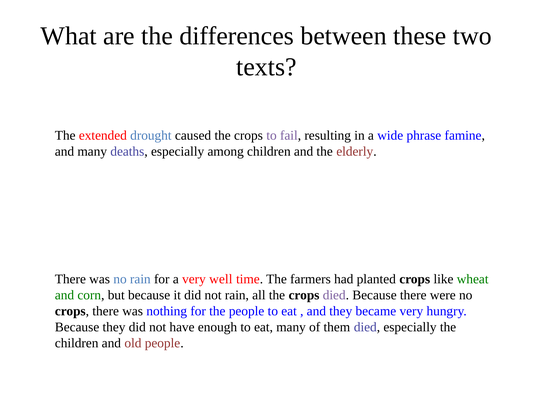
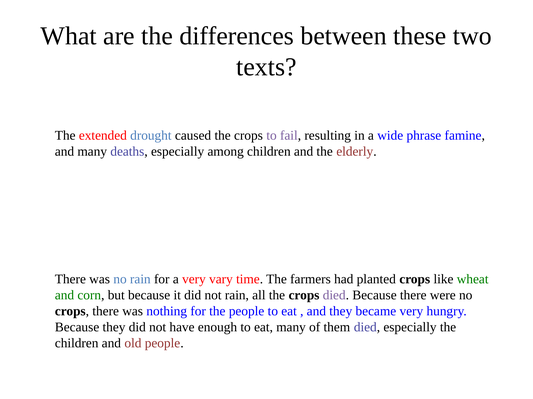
well: well -> vary (221, 280)
